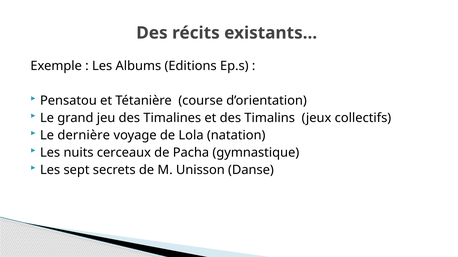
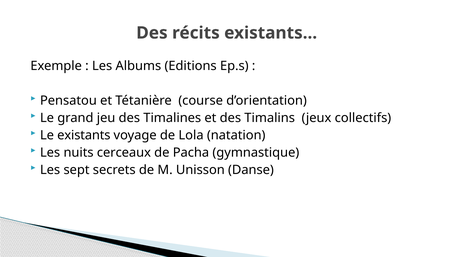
Le dernière: dernière -> existants (84, 135)
